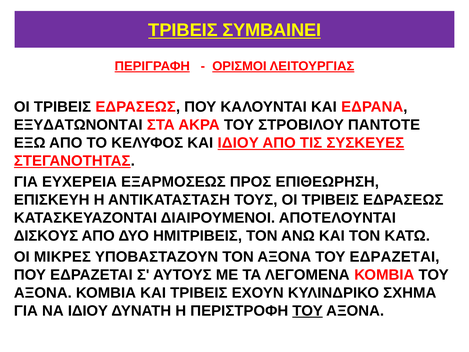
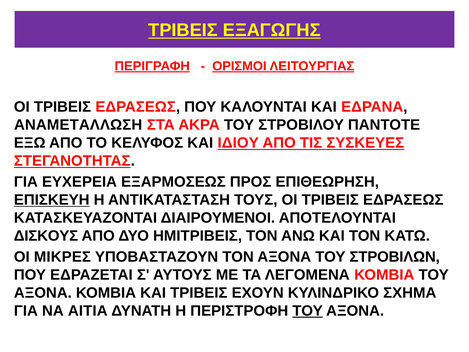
ΣΥΜΒΑΙΝΕΙ: ΣΥΜΒΑΙΝΕΙ -> ΕΞΑΓΩΓΗΣ (272, 30)
ΕΞΥΔΑΤΩΝΟΝΤΑΙ: ΕΞΥΔΑΤΩΝΟΝΤΑΙ -> AΝΑΜΕΤΑΛΛΩΣΗ (78, 125)
ΕΠΙΣΚΕΥΗ underline: none -> present (52, 200)
ΤΟΥ ΕΔΡΑΖΕΤΑΙ: ΕΔΡΑΖΕΤΑΙ -> ΣΤΡΟΒΙΛΩΝ (395, 257)
ΝΑ ΙΔΙΟΥ: ΙΔΙΟΥ -> ΑΙΤΙΑ (88, 311)
